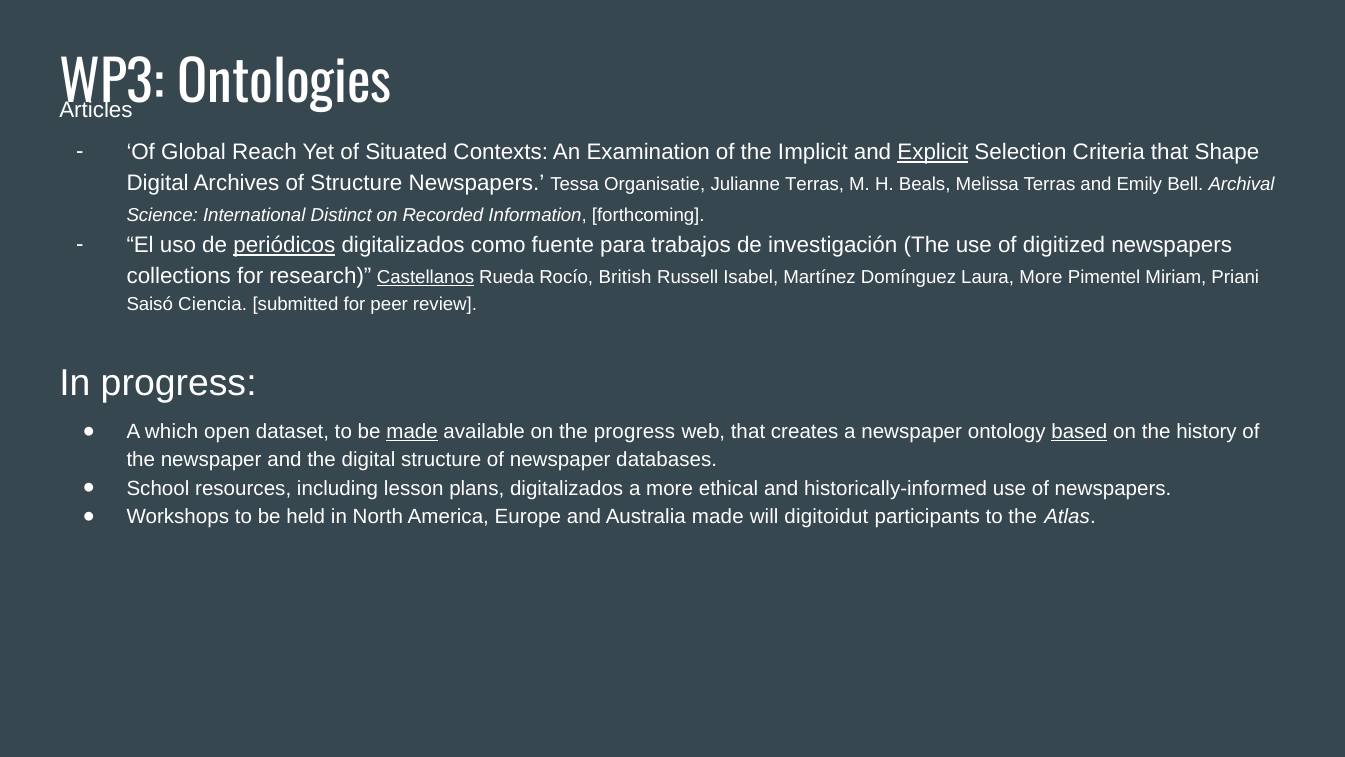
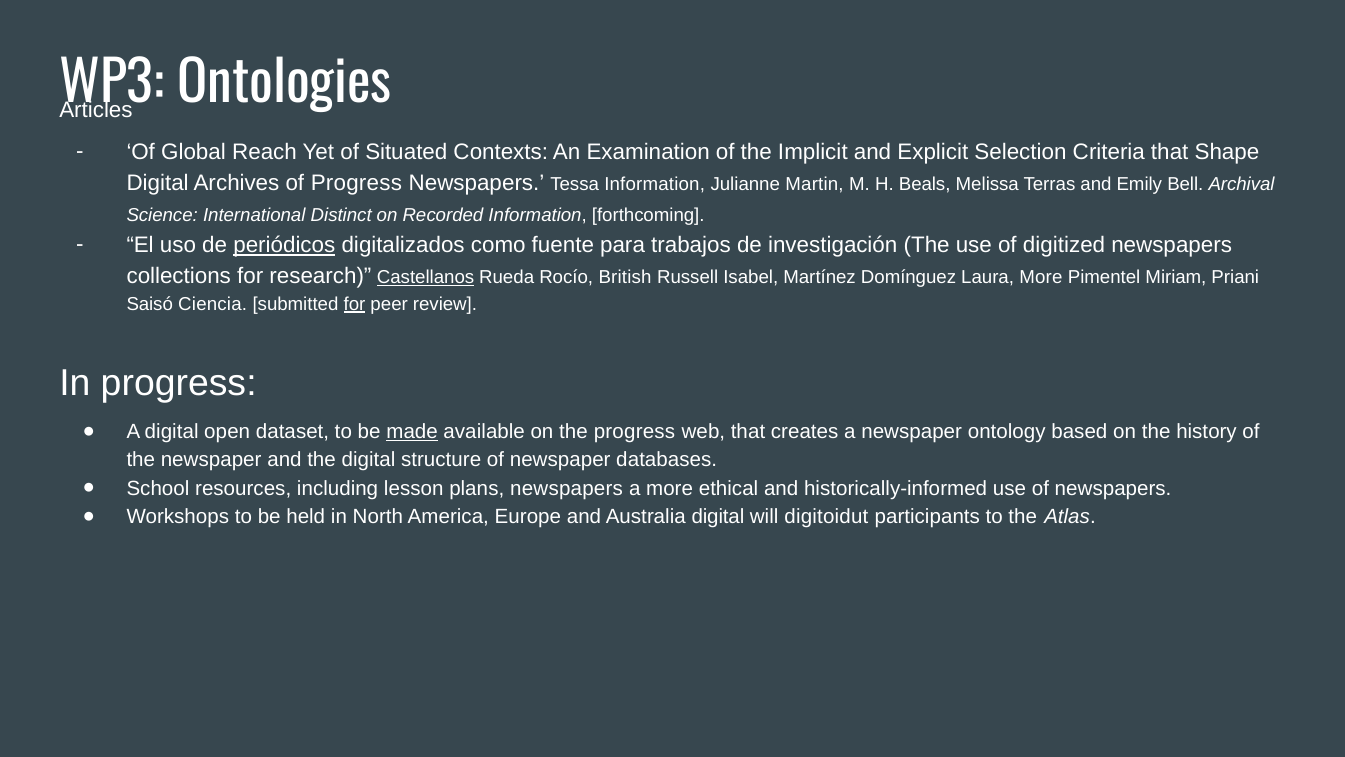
Explicit underline: present -> none (933, 152)
of Structure: Structure -> Progress (356, 183)
Tessa Organisatie: Organisatie -> Information (655, 185)
Julianne Terras: Terras -> Martin (815, 185)
for underline: none -> present (354, 304)
A which: which -> digital (172, 431)
based underline: present -> none (1079, 431)
plans digitalizados: digitalizados -> newspapers (567, 488)
Australia made: made -> digital (718, 516)
